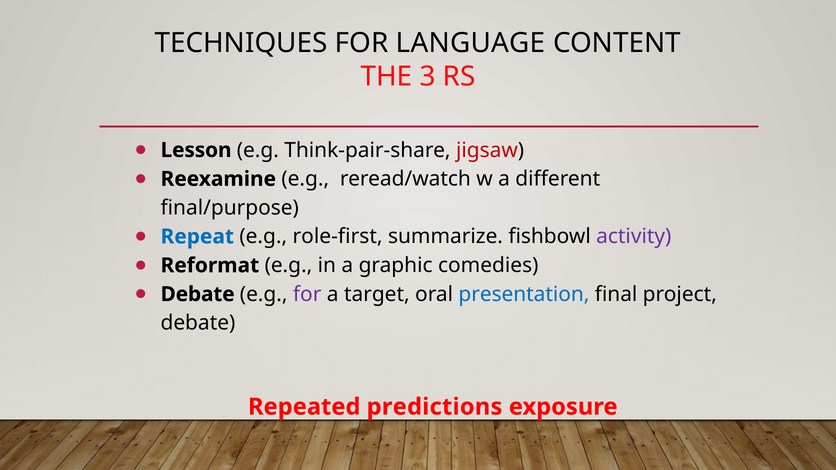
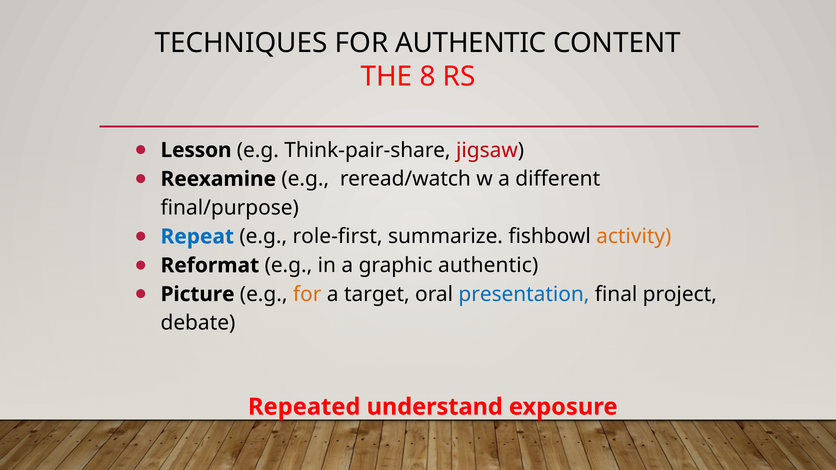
FOR LANGUAGE: LANGUAGE -> AUTHENTIC (471, 43)
3: 3 -> 8 (427, 77)
activity colour: purple -> orange (634, 237)
graphic comedies: comedies -> authentic (488, 266)
Debate: Debate -> Picture (198, 294)
for colour: purple -> orange (307, 294)
predictions: predictions -> understand (435, 407)
